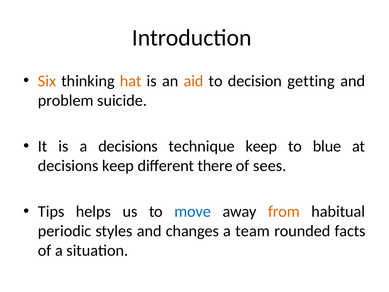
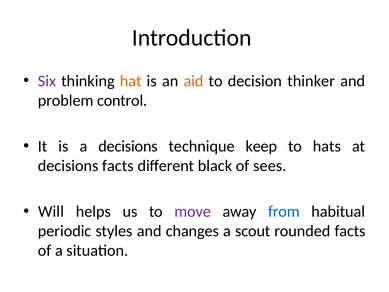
Six colour: orange -> purple (47, 81)
getting: getting -> thinker (311, 81)
suicide: suicide -> control (122, 100)
blue: blue -> hats (327, 146)
decisions keep: keep -> facts (118, 166)
there: there -> black (215, 166)
Tips: Tips -> Will (51, 211)
move colour: blue -> purple (193, 211)
from colour: orange -> blue (284, 211)
team: team -> scout (253, 231)
